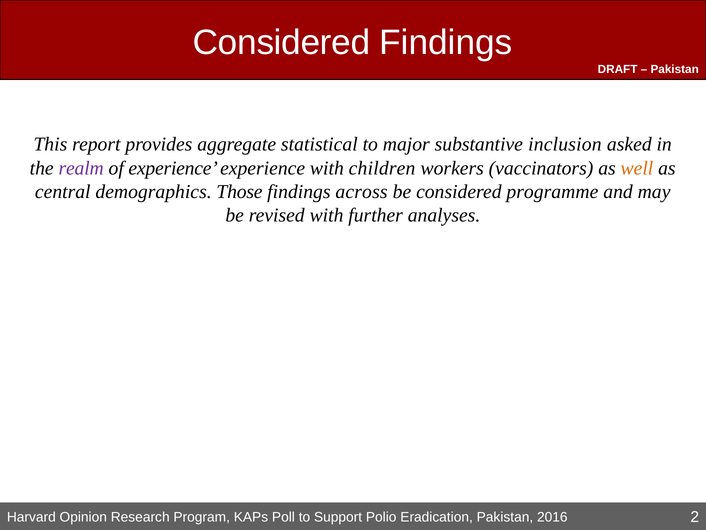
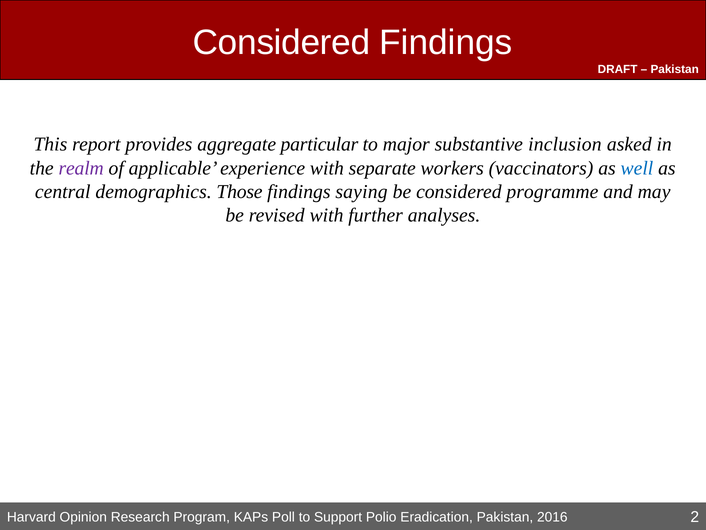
statistical: statistical -> particular (319, 144)
of experience: experience -> applicable (173, 168)
children: children -> separate (382, 168)
well colour: orange -> blue (637, 168)
across: across -> saying (361, 191)
